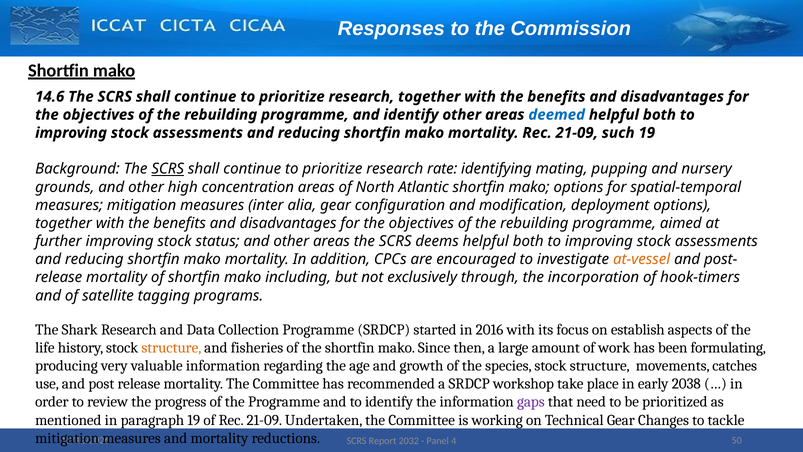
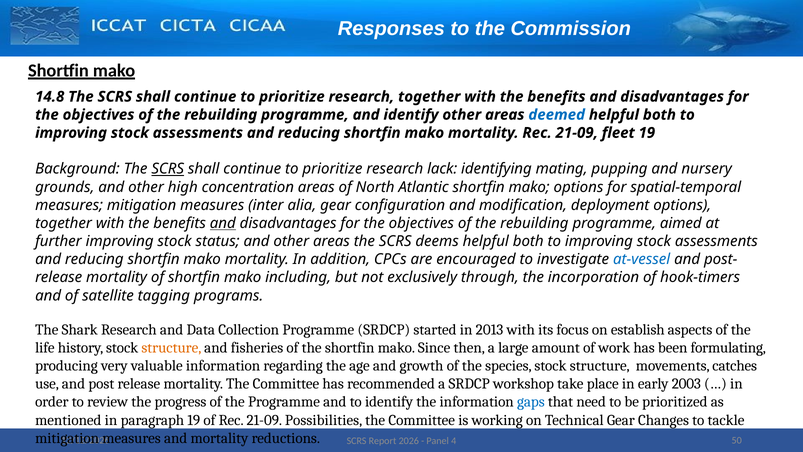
14.6: 14.6 -> 14.8 (50, 97)
such: such -> fleet (618, 133)
rate: rate -> lack (442, 169)
and underline: none -> present (223, 223)
at-vessel colour: orange -> blue (642, 259)
2016: 2016 -> 2013 (489, 329)
2038: 2038 -> 2003 (686, 384)
gaps colour: purple -> blue (531, 402)
Undertaken: Undertaken -> Possibilities (324, 420)
2032: 2032 -> 2026 (409, 441)
